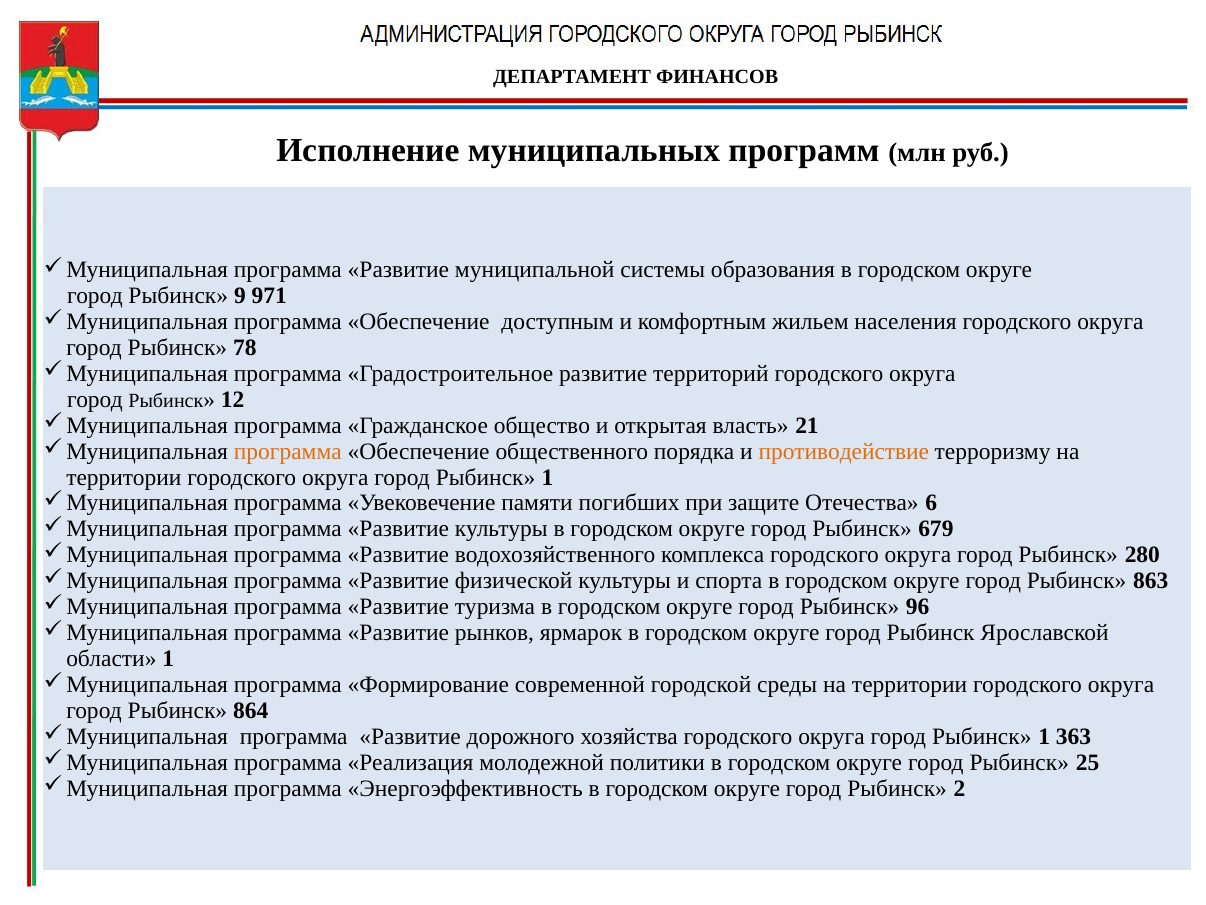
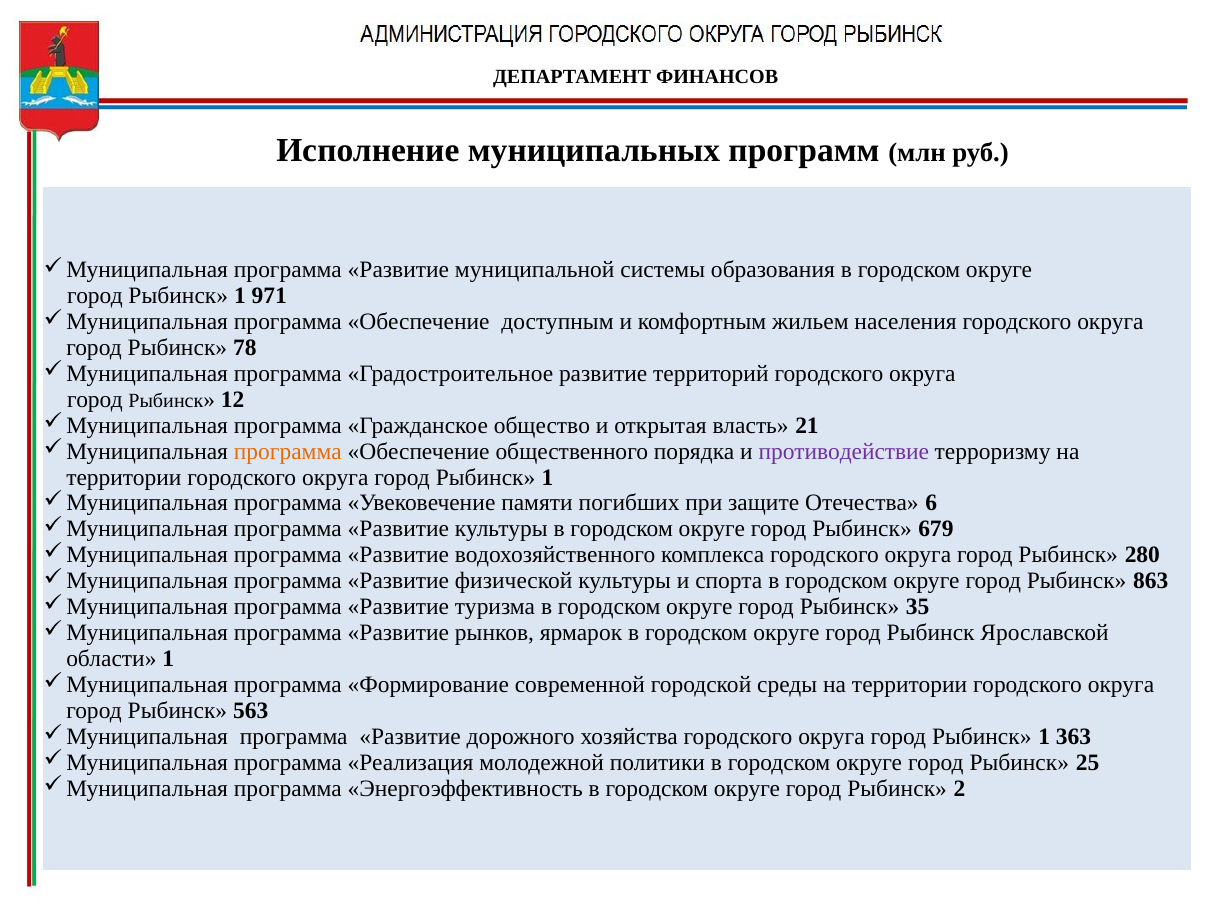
9: 9 -> 1 (240, 296)
противодействие colour: orange -> purple (844, 451)
96: 96 -> 35 (918, 607)
864: 864 -> 563 (251, 710)
